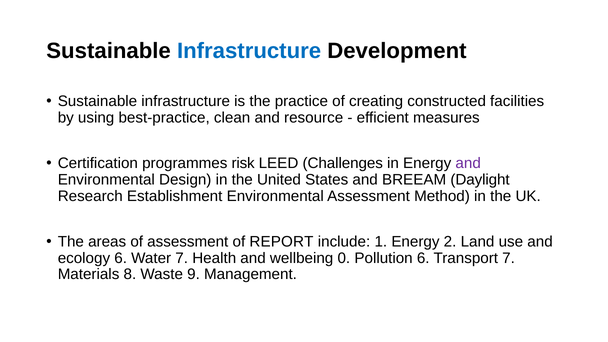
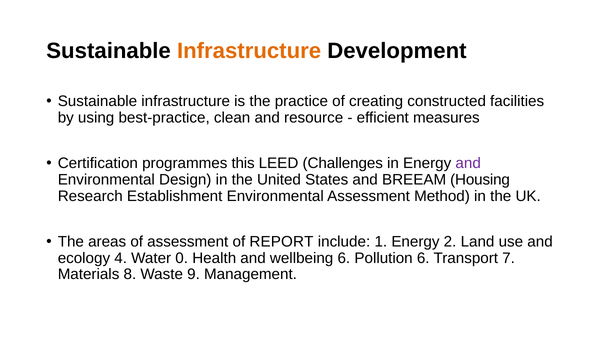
Infrastructure colour: blue -> orange (249, 51)
risk: risk -> this (243, 163)
Daylight: Daylight -> Housing (480, 180)
ecology 6: 6 -> 4 (121, 258)
Water 7: 7 -> 0 (182, 258)
wellbeing 0: 0 -> 6 (344, 258)
